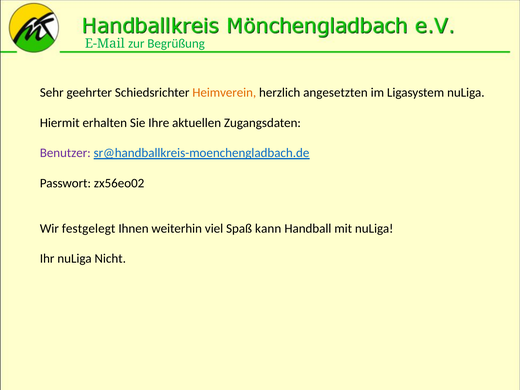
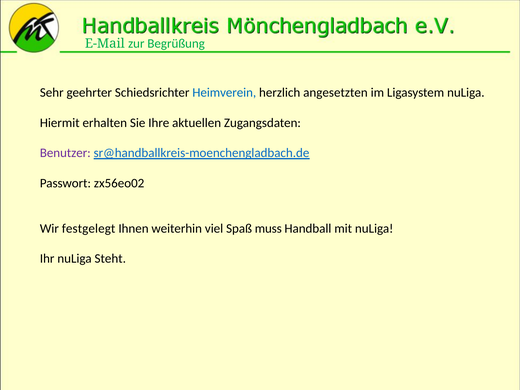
Heimverein colour: orange -> blue (224, 93)
kann: kann -> muss (268, 228)
Nicht: Nicht -> Steht (110, 259)
